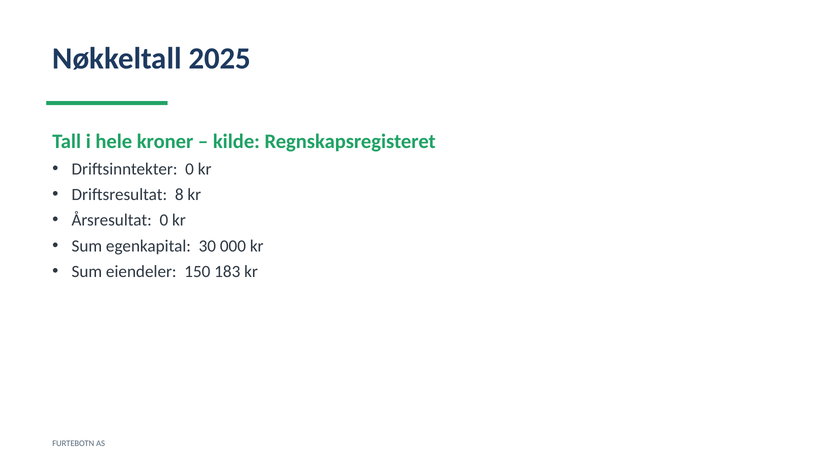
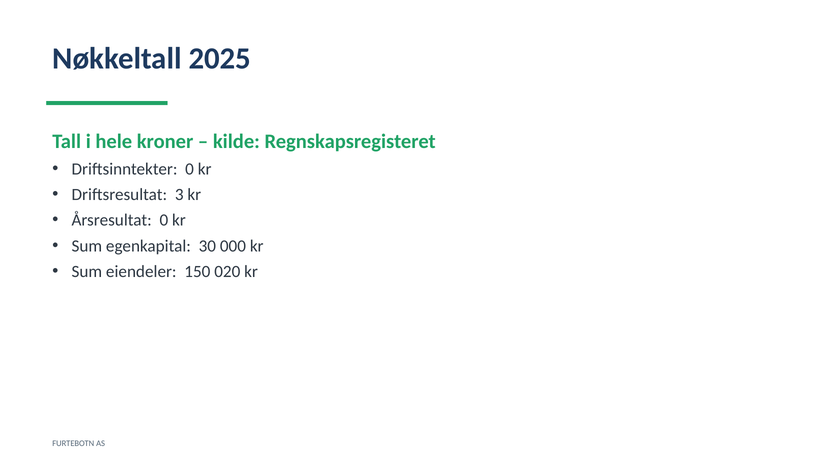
8: 8 -> 3 (179, 195)
183: 183 -> 020 (227, 272)
